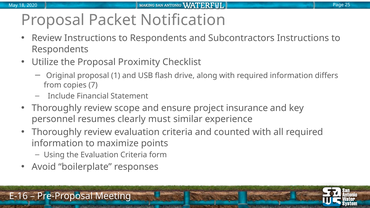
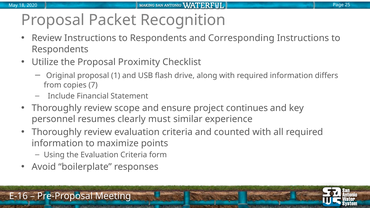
Notification: Notification -> Recognition (183, 20)
Subcontractors: Subcontractors -> Corresponding (241, 38)
insurance: insurance -> continues (247, 108)
